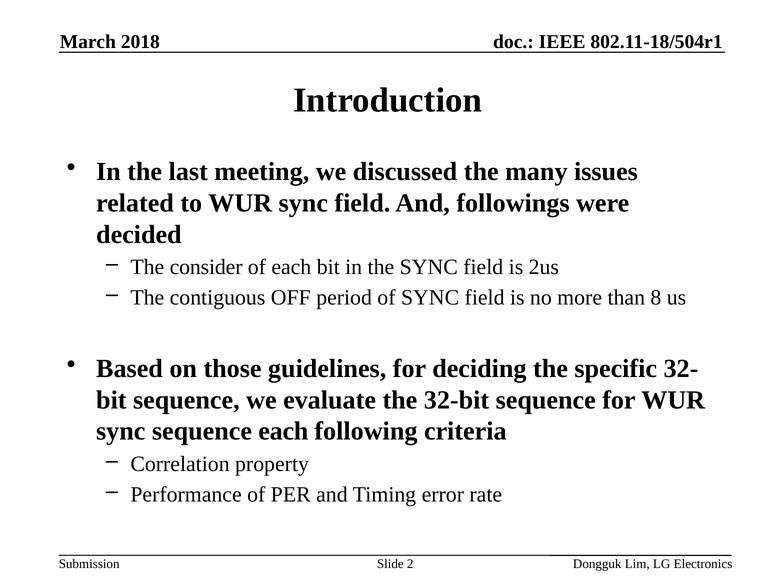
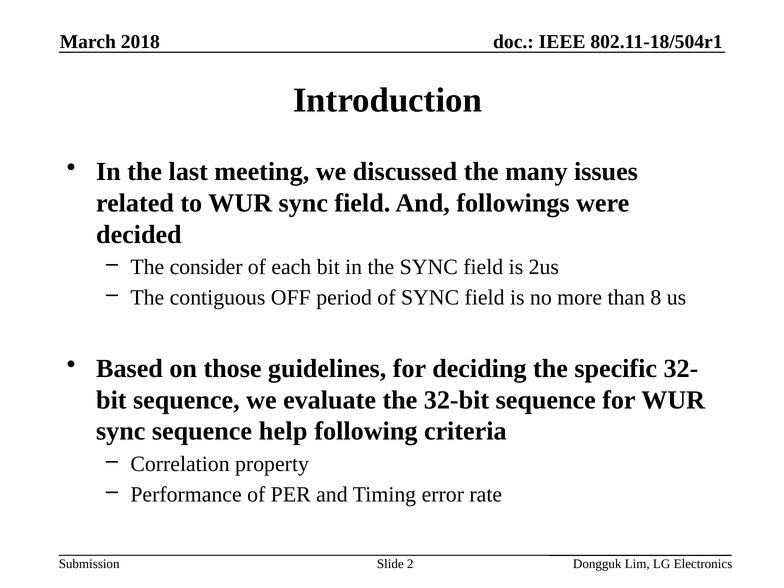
sequence each: each -> help (283, 431)
